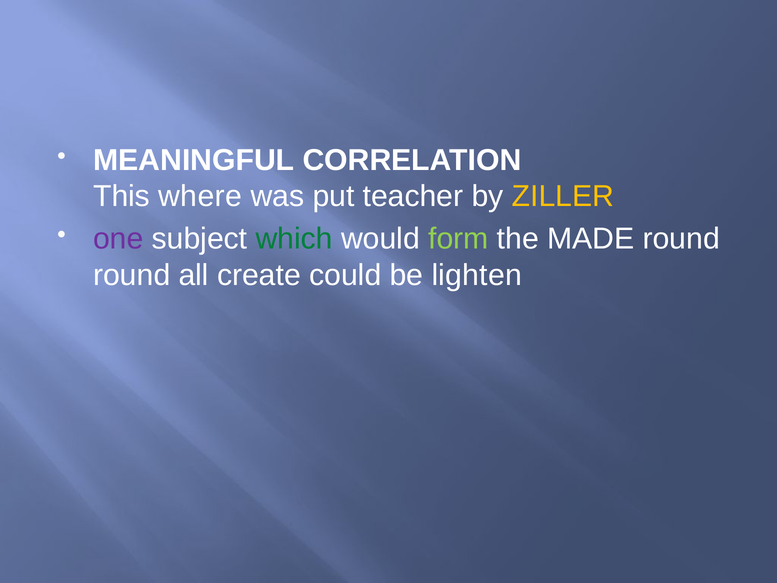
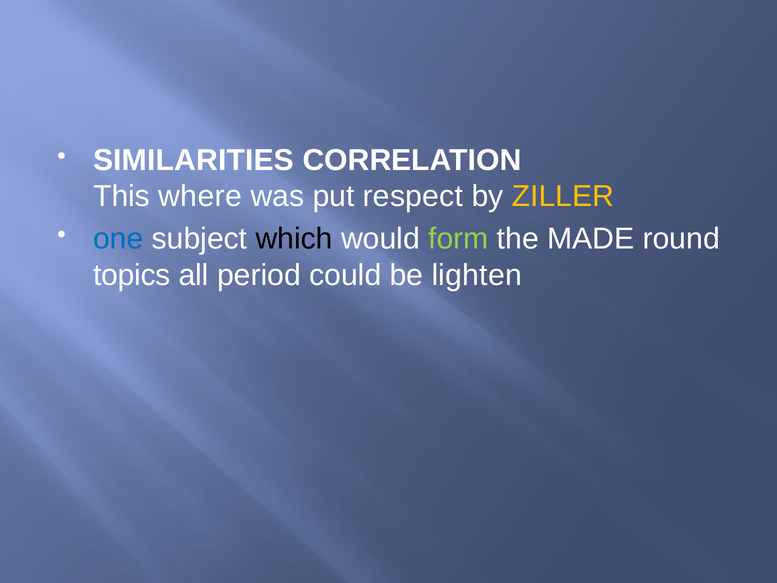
MEANINGFUL: MEANINGFUL -> SIMILARITIES (194, 160)
teacher: teacher -> respect (413, 196)
one colour: purple -> blue (118, 239)
which colour: green -> black (294, 239)
round: round -> topics (132, 275)
create: create -> period (259, 275)
